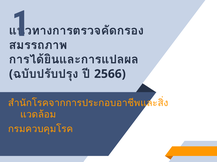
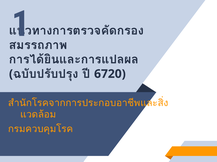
2566: 2566 -> 6720 (110, 74)
